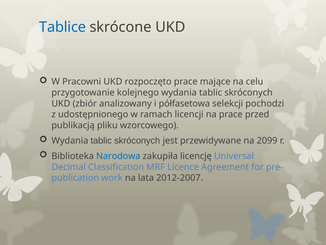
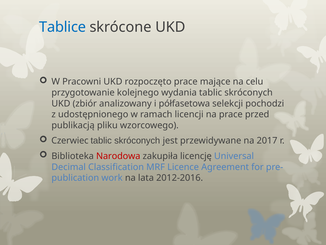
Wydania: Wydania -> Czerwiec (70, 140)
2099: 2099 -> 2017 (267, 140)
Narodowa colour: blue -> red (118, 156)
2012-2007: 2012-2007 -> 2012-2016 (180, 178)
